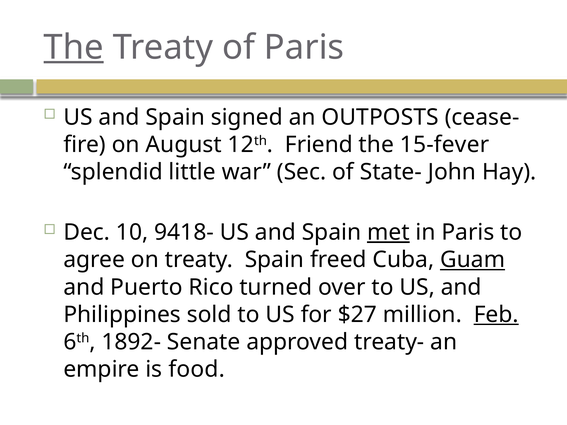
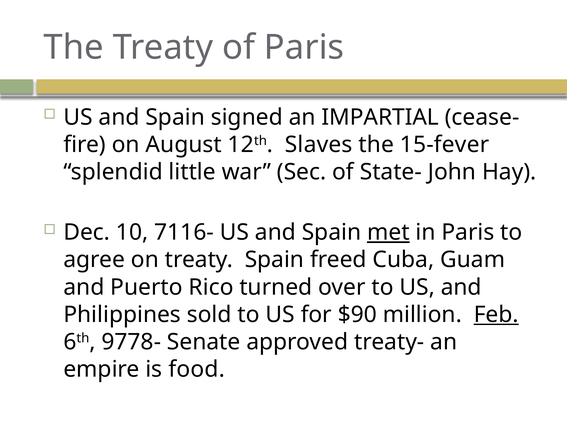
The underline: present -> none (74, 47)
OUTPOSTS: OUTPOSTS -> IMPARTIAL (380, 117)
Friend: Friend -> Slaves (319, 145)
9418-: 9418- -> 7116- (184, 232)
Guam underline: present -> none (473, 260)
$27: $27 -> $90 (357, 315)
1892-: 1892- -> 9778- (131, 342)
